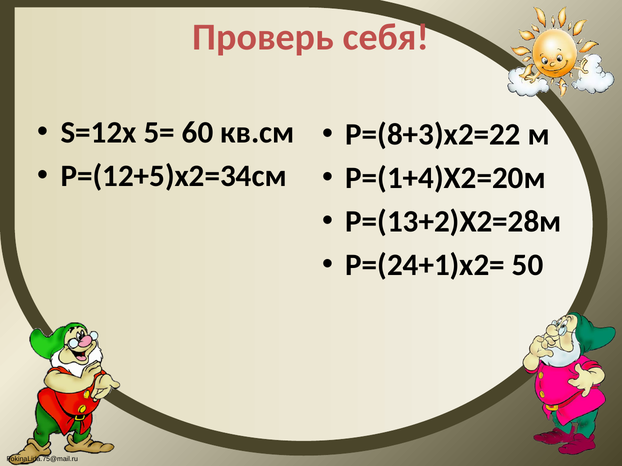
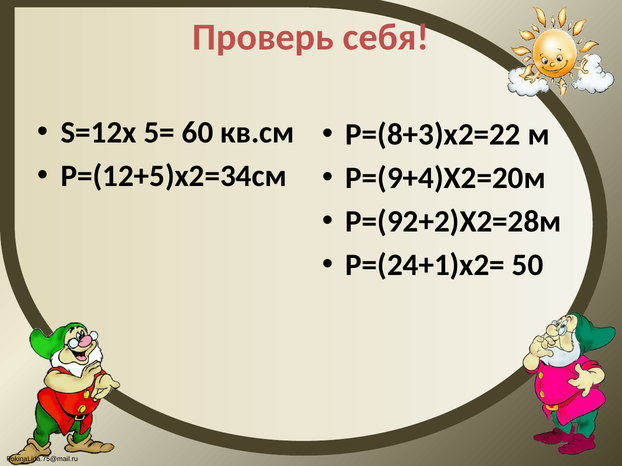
Р=(1+4)Х2=20м: Р=(1+4)Х2=20м -> Р=(9+4)Х2=20м (446, 178)
Р=(13+2)Х2=28м: Р=(13+2)Х2=28м -> Р=(92+2)Х2=28м (453, 222)
